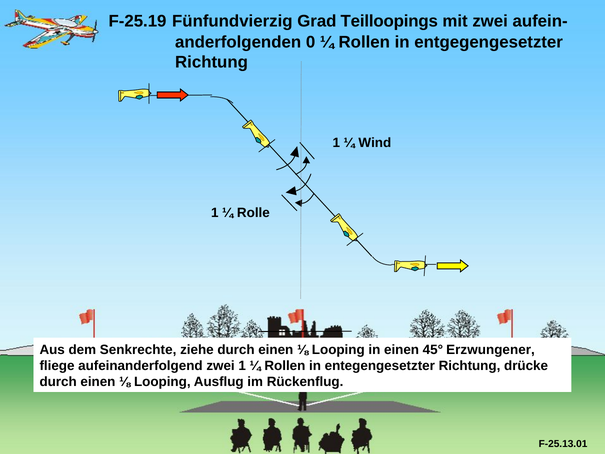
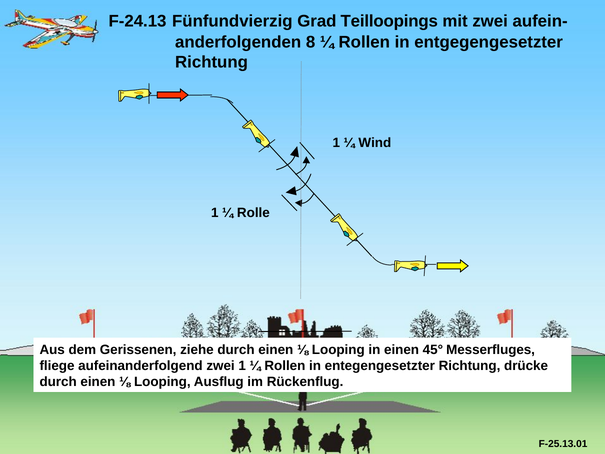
F-25.19: F-25.19 -> F-24.13 (138, 21)
0: 0 -> 8 (311, 42)
Senkrechte: Senkrechte -> Gerissenen (138, 349)
Erzwungener: Erzwungener -> Messerfluges (491, 349)
